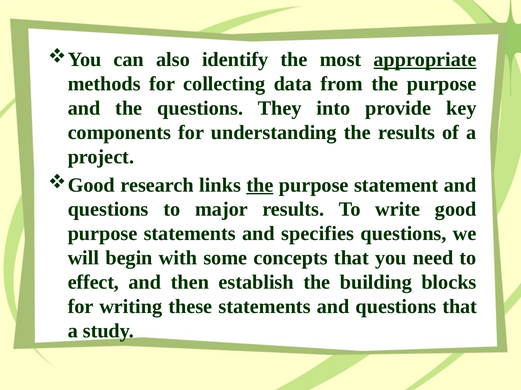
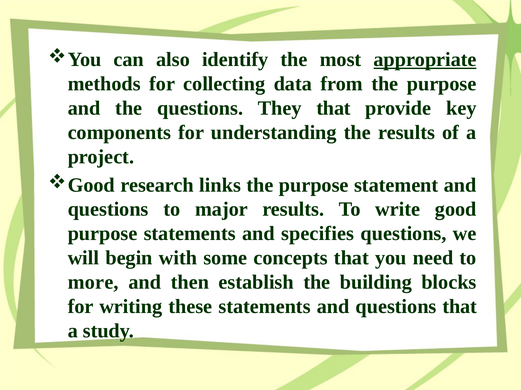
They into: into -> that (334, 108)
the underline: present -> none (260, 185)
effect: effect -> more (93, 283)
